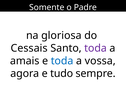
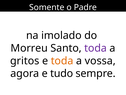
gloriosa: gloriosa -> imolado (61, 35)
Cessais: Cessais -> Morreu (29, 48)
amais: amais -> gritos (25, 61)
toda colour: blue -> orange (62, 61)
